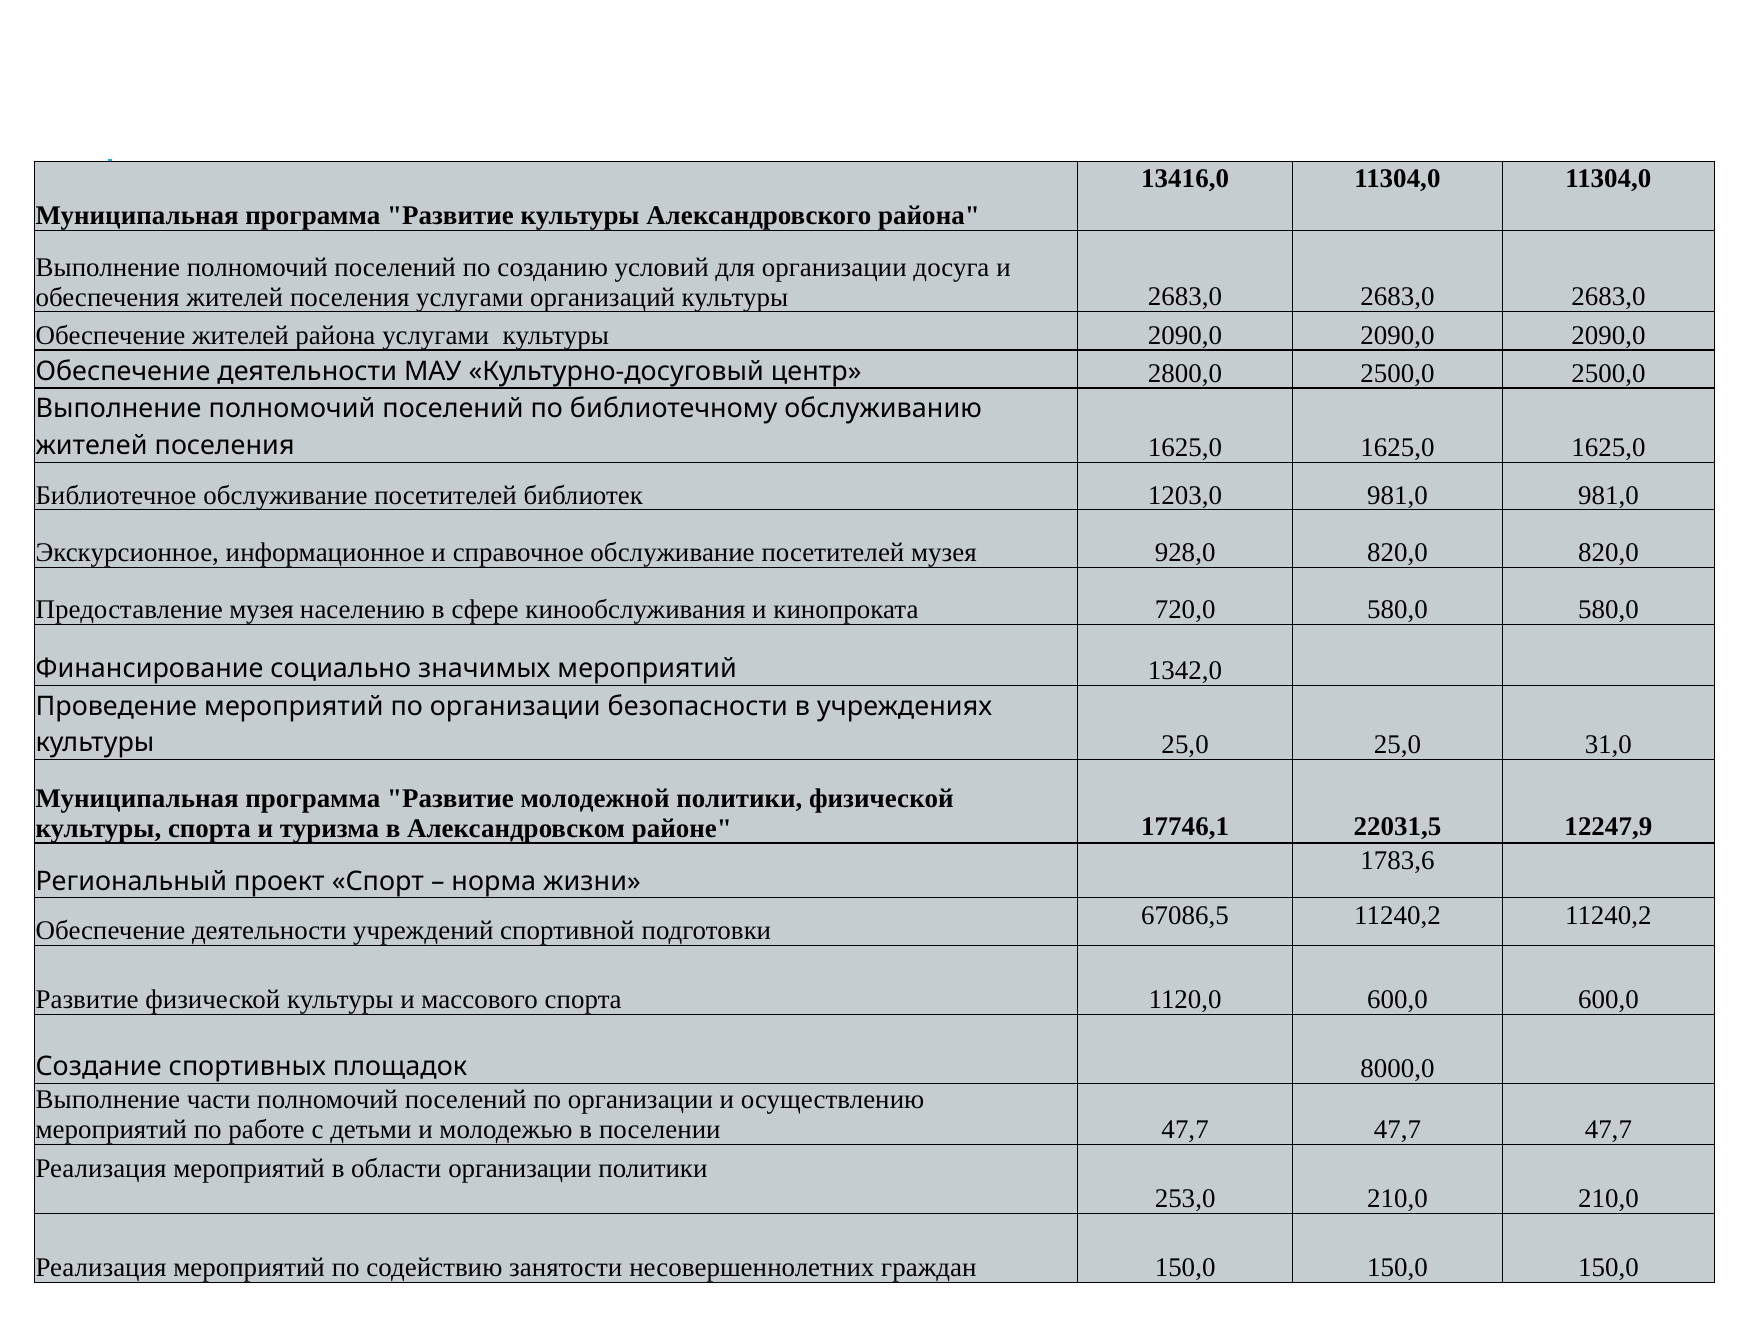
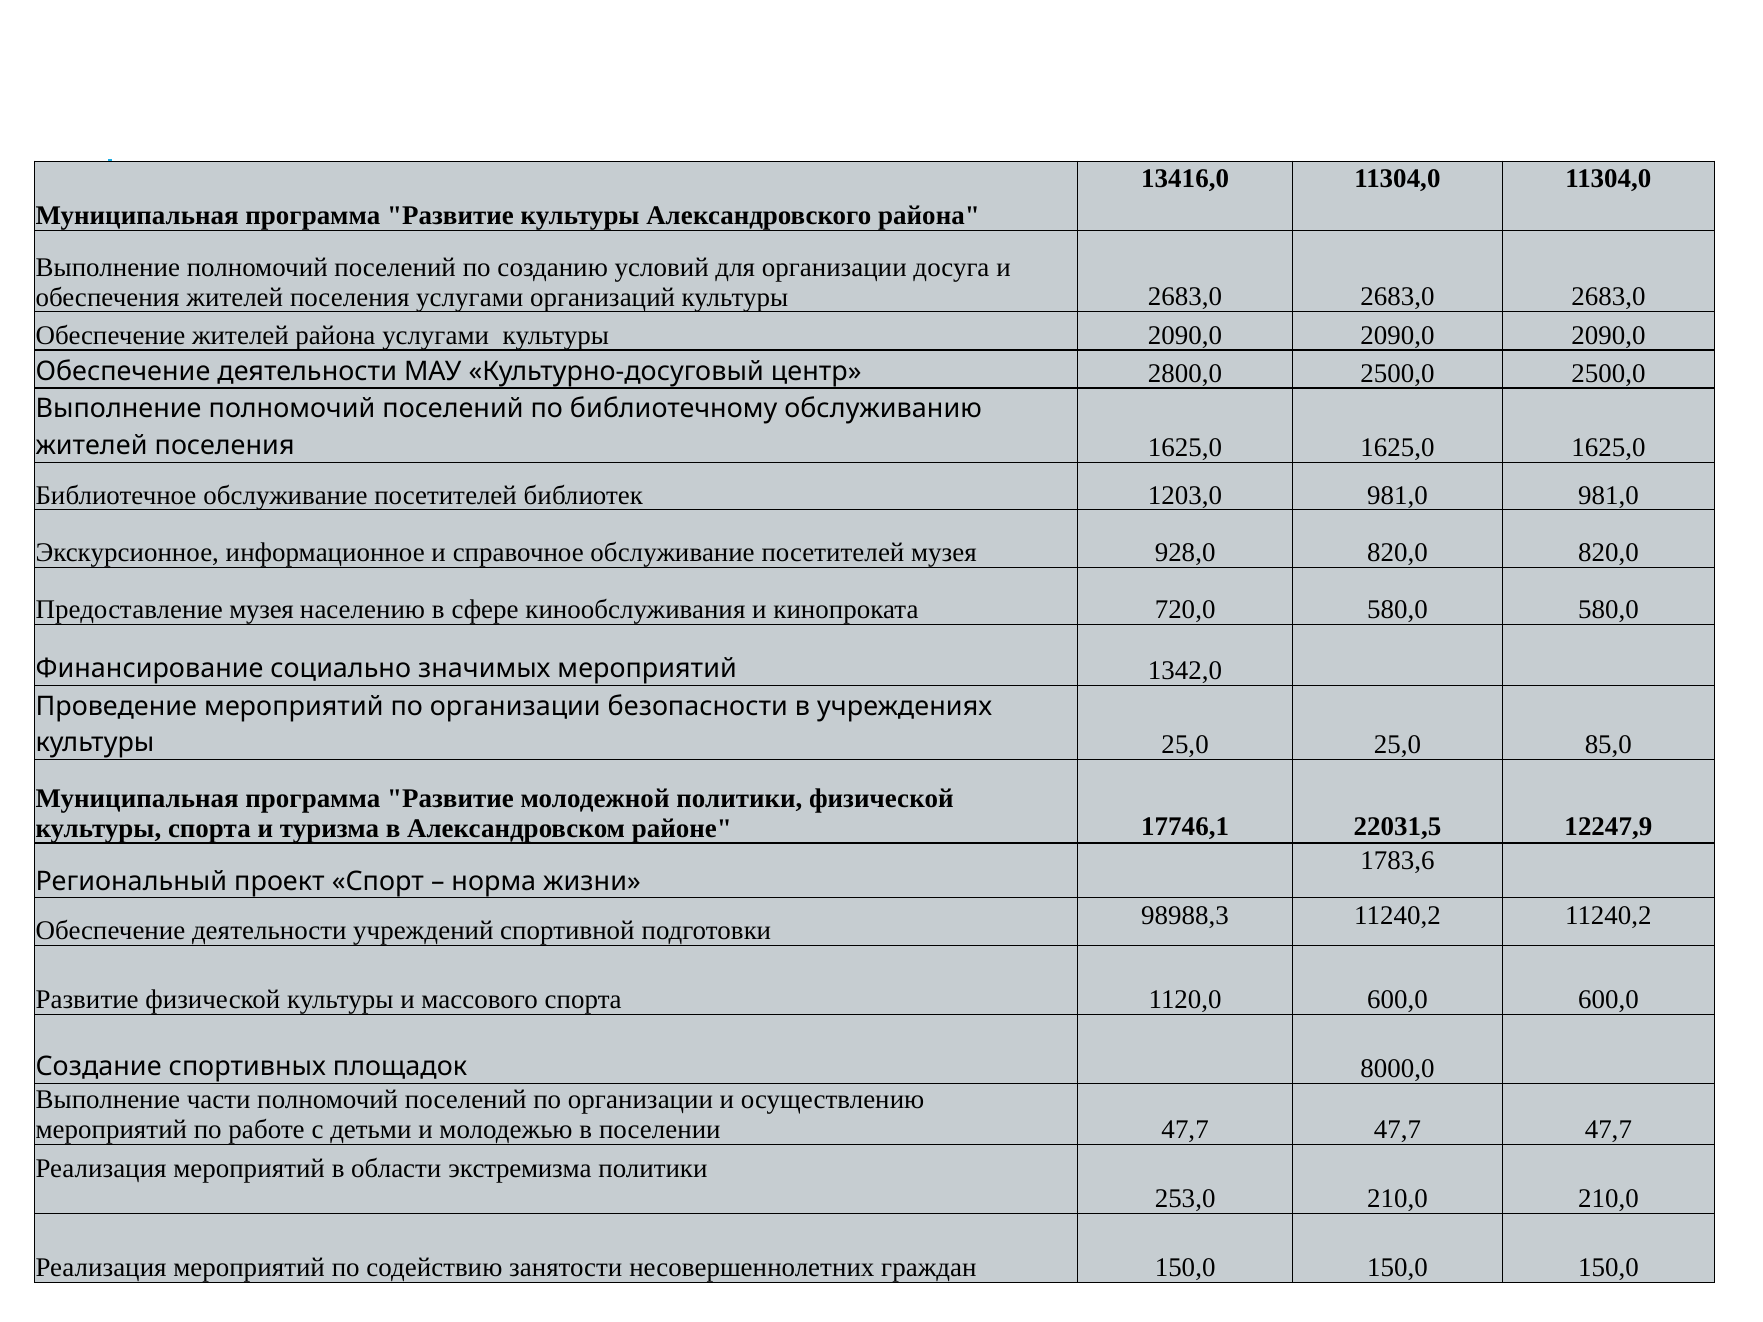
31,0: 31,0 -> 85,0 (1608, 745)
67086,5: 67086,5 -> 98988,3 (1185, 915)
области организации: организации -> экстремизма (520, 1169)
